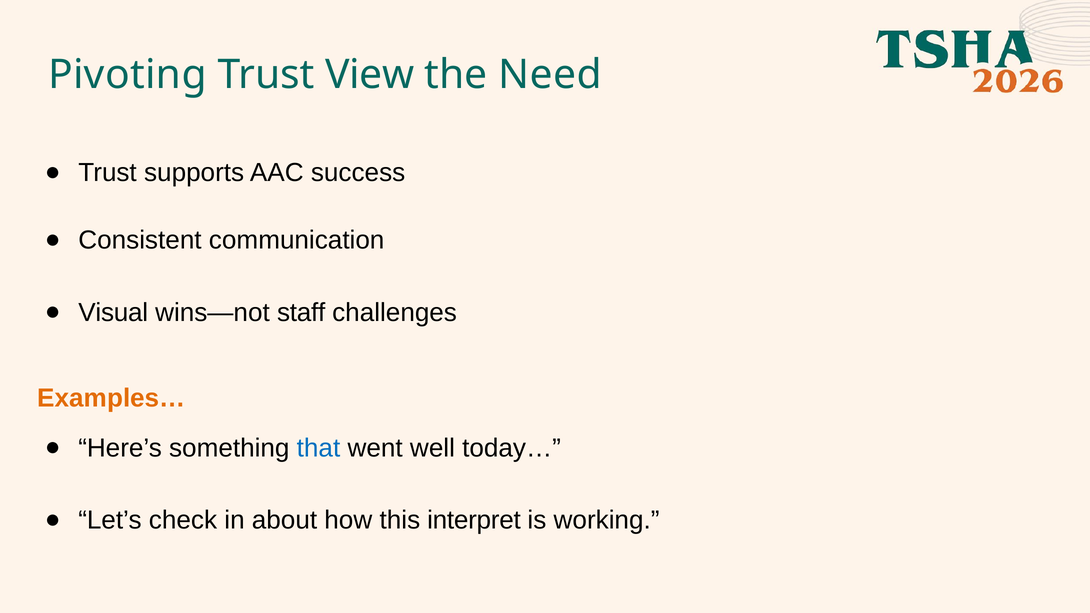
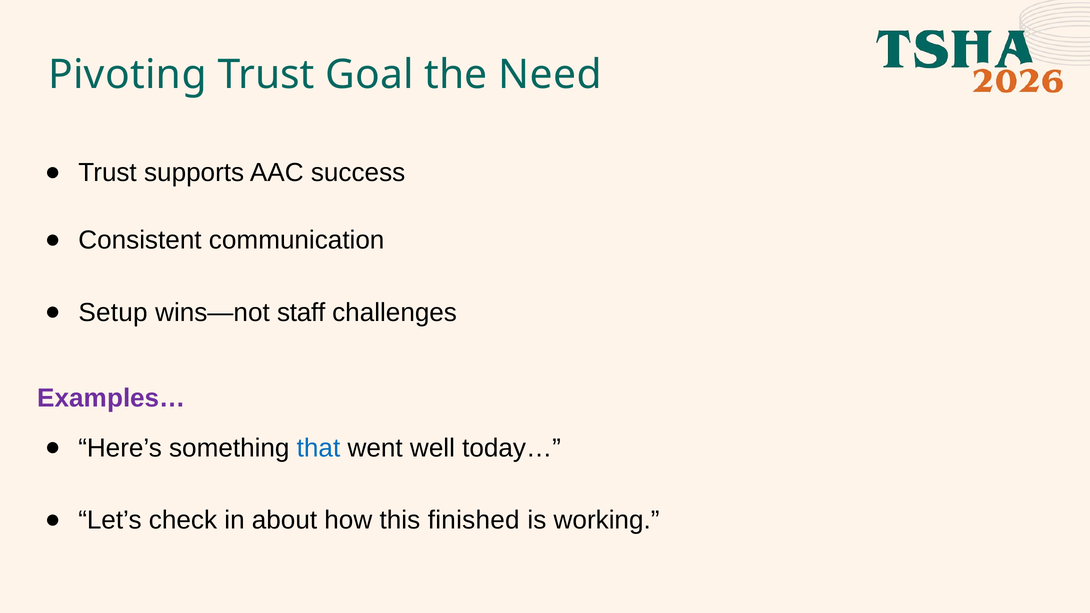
View: View -> Goal (369, 75)
Visual: Visual -> Setup (113, 313)
Examples… colour: orange -> purple (111, 398)
interpret: interpret -> finished (474, 520)
